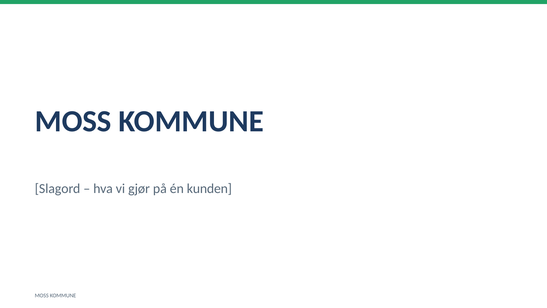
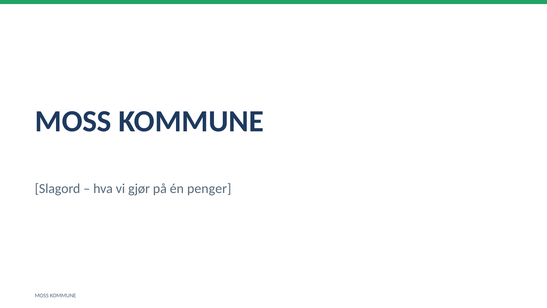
kunden: kunden -> penger (209, 188)
